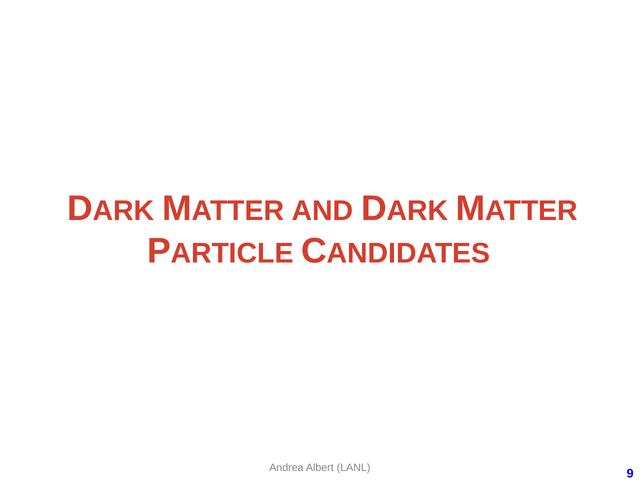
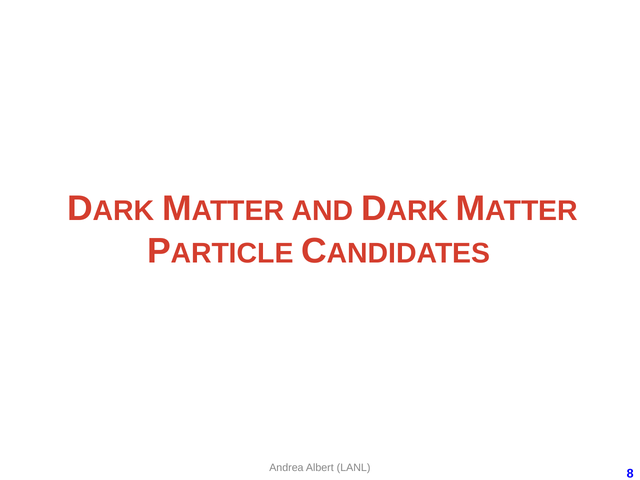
9: 9 -> 8 (630, 474)
